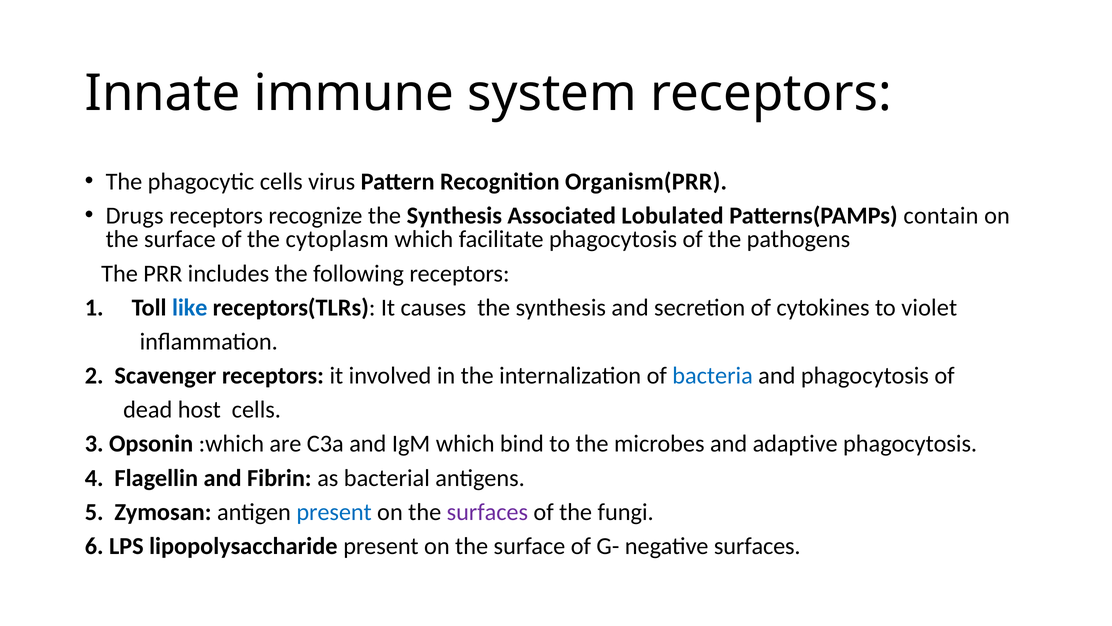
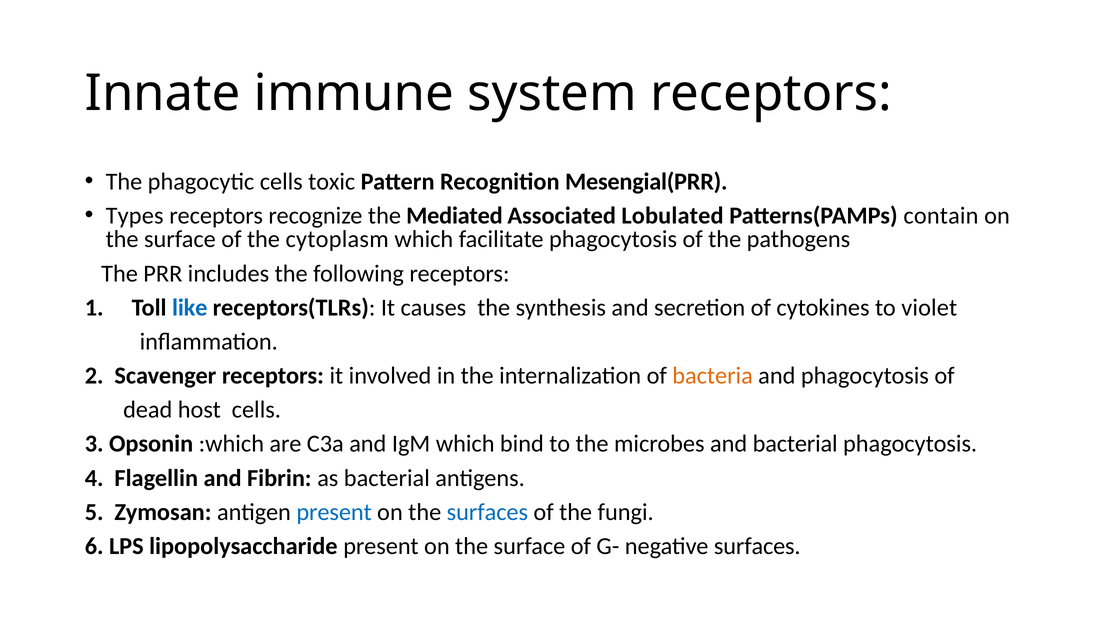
virus: virus -> toxic (332, 182)
Organism(PRR: Organism(PRR -> Mesengial(PRR (646, 182)
Drugs: Drugs -> Types (135, 216)
recognize the Synthesis: Synthesis -> Mediated (454, 216)
bacteria colour: blue -> orange (713, 375)
and adaptive: adaptive -> bacterial (795, 444)
surfaces colour: purple -> blue (487, 512)
